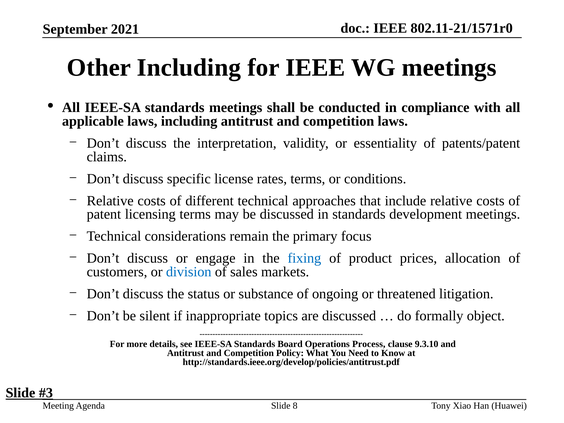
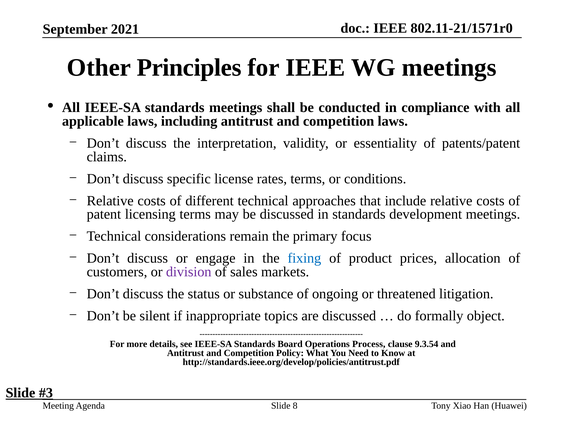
Other Including: Including -> Principles (189, 68)
division colour: blue -> purple (189, 272)
9.3.10: 9.3.10 -> 9.3.54 (427, 344)
